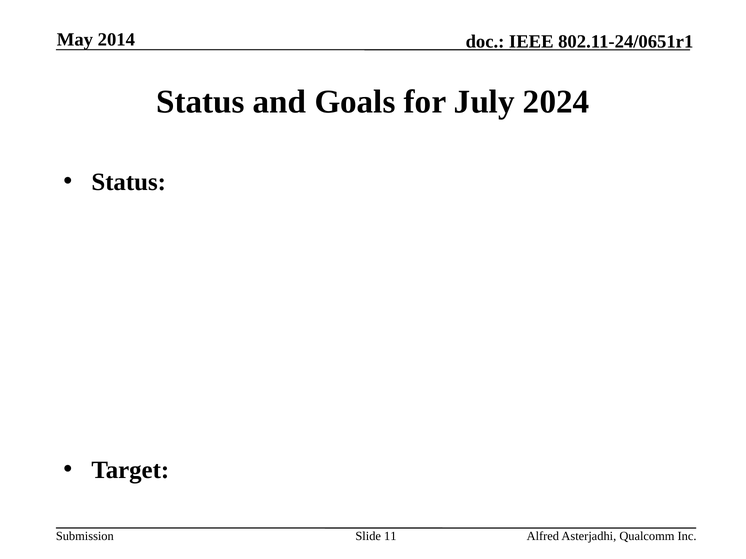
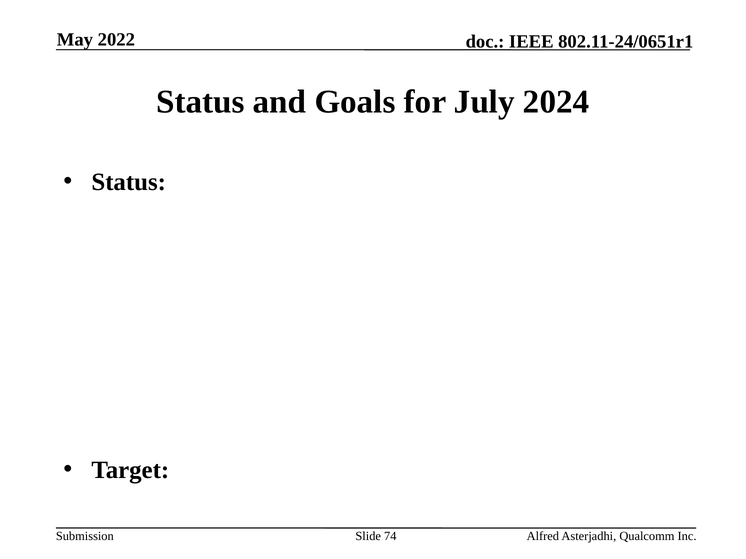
2014: 2014 -> 2022 (116, 40)
11: 11 -> 74 (390, 537)
